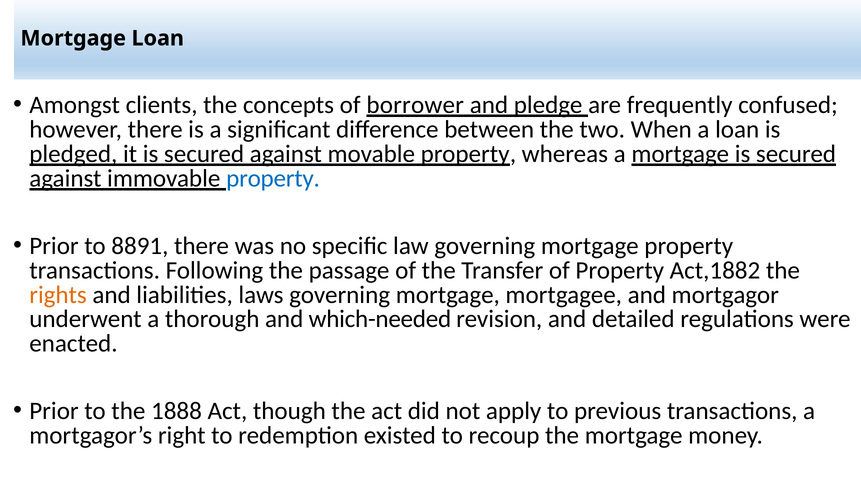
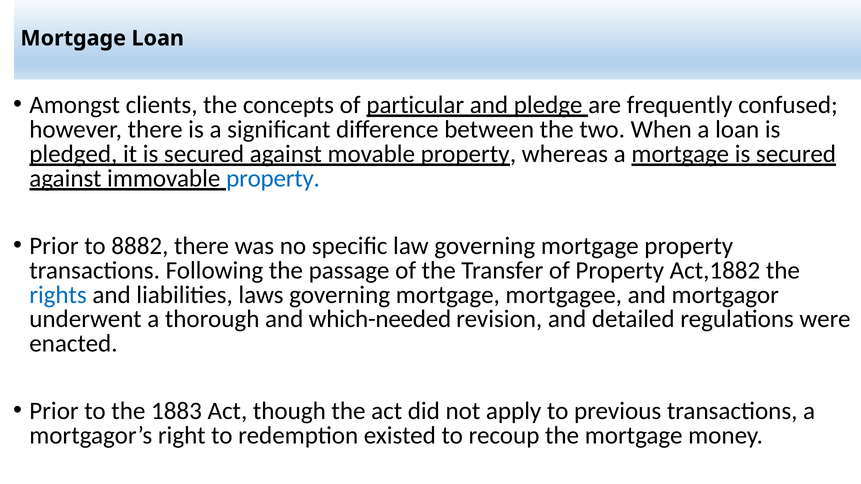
borrower: borrower -> particular (415, 105)
8891: 8891 -> 8882 (140, 246)
rights colour: orange -> blue (58, 295)
1888: 1888 -> 1883 (176, 411)
